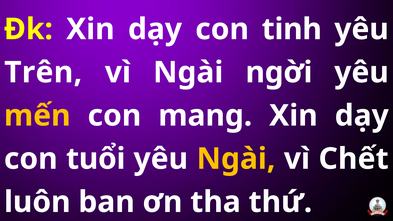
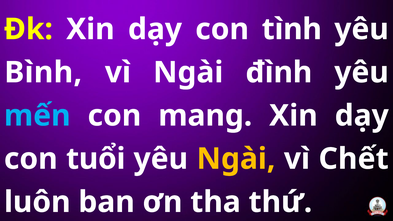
tinh: tinh -> tình (292, 29)
Trên: Trên -> Bình (43, 72)
ngời: ngời -> đình (279, 72)
mến colour: yellow -> light blue (37, 116)
